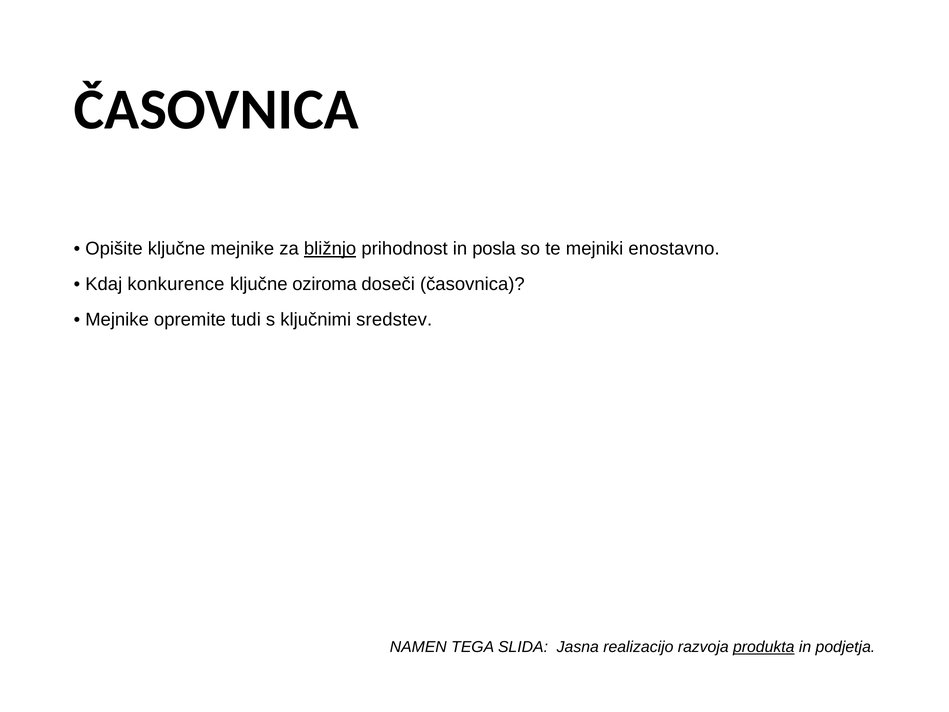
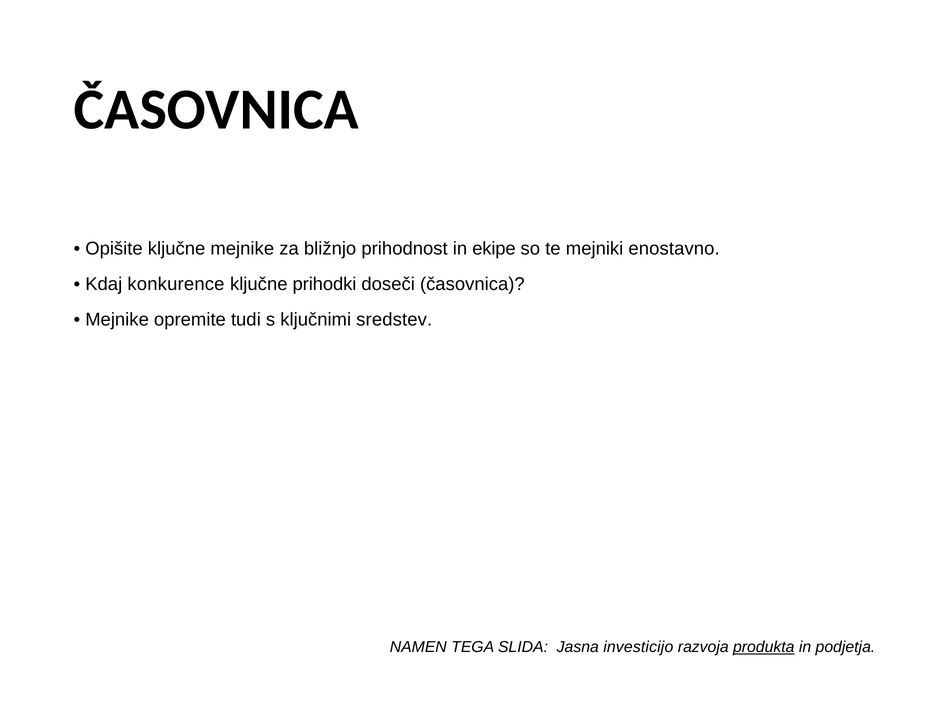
bližnjo underline: present -> none (330, 249)
posla: posla -> ekipe (494, 249)
oziroma: oziroma -> prihodki (324, 284)
realizacijo: realizacijo -> investicijo (638, 647)
